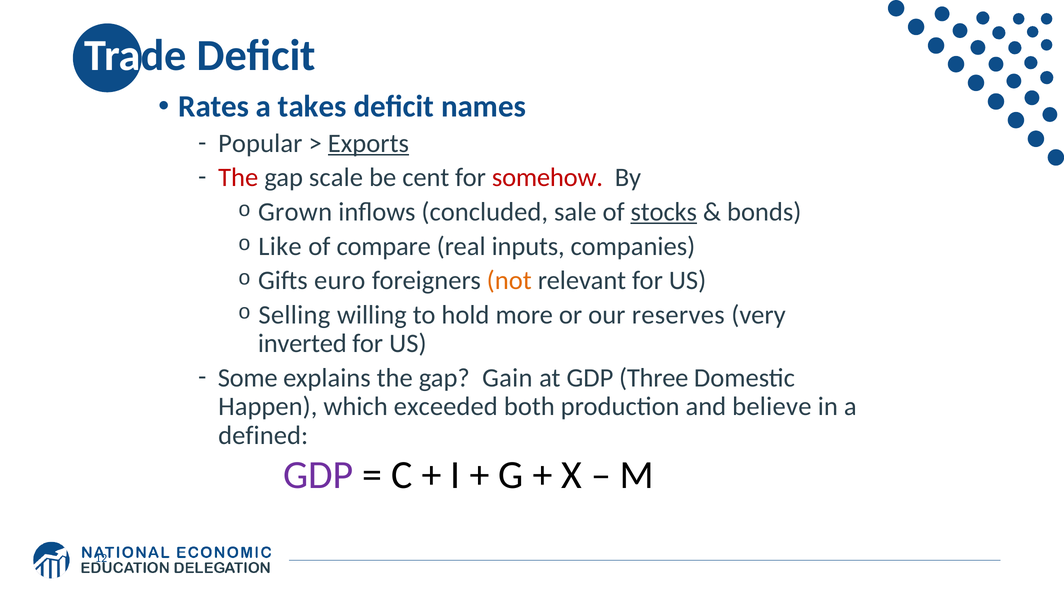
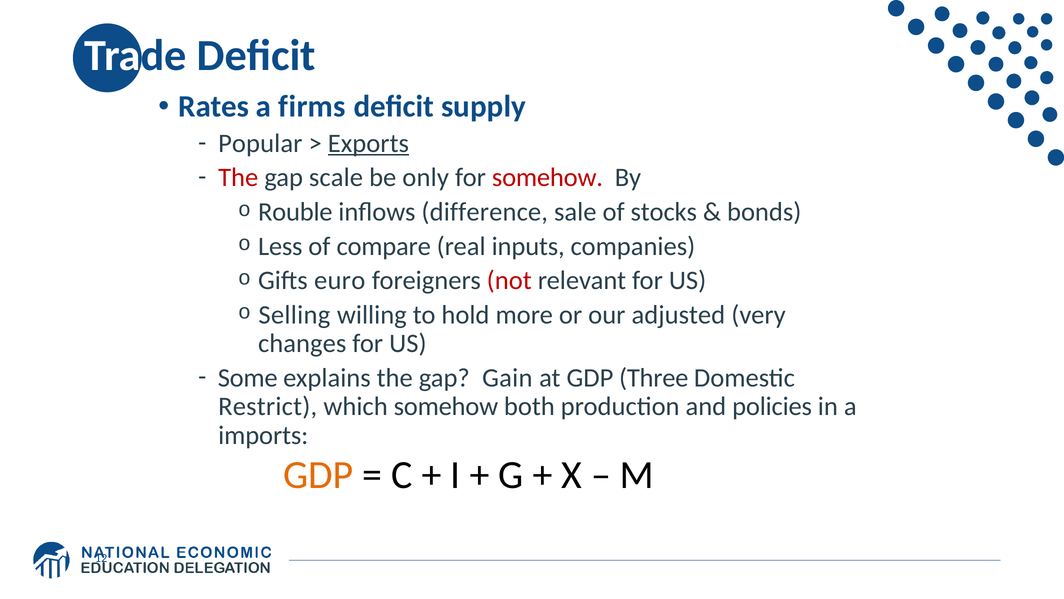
takes: takes -> firms (312, 107)
names: names -> supply (484, 107)
cent: cent -> only (426, 178)
Grown: Grown -> Rouble (295, 212)
concluded: concluded -> difference (485, 212)
stocks underline: present -> none (664, 212)
Like: Like -> Less (280, 246)
not colour: orange -> red (509, 280)
reserves: reserves -> adjusted (678, 314)
inverted: inverted -> changes (302, 343)
Happen: Happen -> Restrict (268, 406)
which exceeded: exceeded -> somehow (446, 406)
believe: believe -> policies (772, 406)
defined: defined -> imports (263, 435)
GDP colour: purple -> orange (318, 475)
